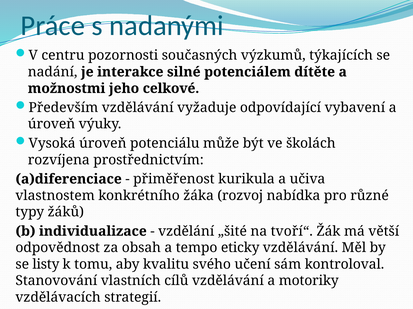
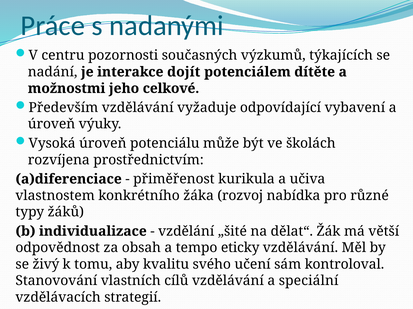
silné: silné -> dojít (184, 72)
tvoří“: tvoří“ -> dělat“ (292, 232)
listy: listy -> živý (46, 265)
motoriky: motoriky -> speciální (309, 281)
